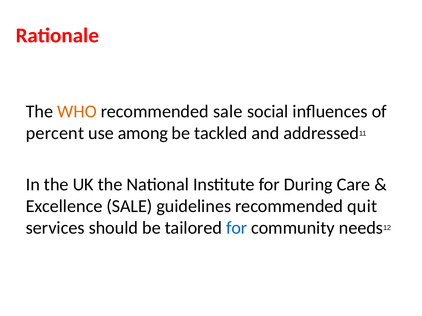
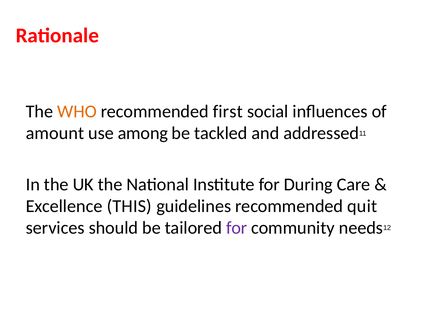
recommended sale: sale -> first (228, 112)
percent: percent -> amount (55, 134)
Excellence SALE: SALE -> THIS (129, 206)
for colour: blue -> purple (237, 228)
